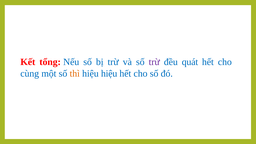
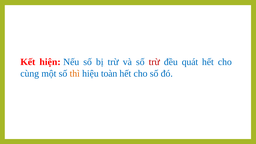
tổng: tổng -> hiện (50, 62)
trừ colour: purple -> red (154, 62)
hiệu hiệu: hiệu -> toàn (109, 74)
